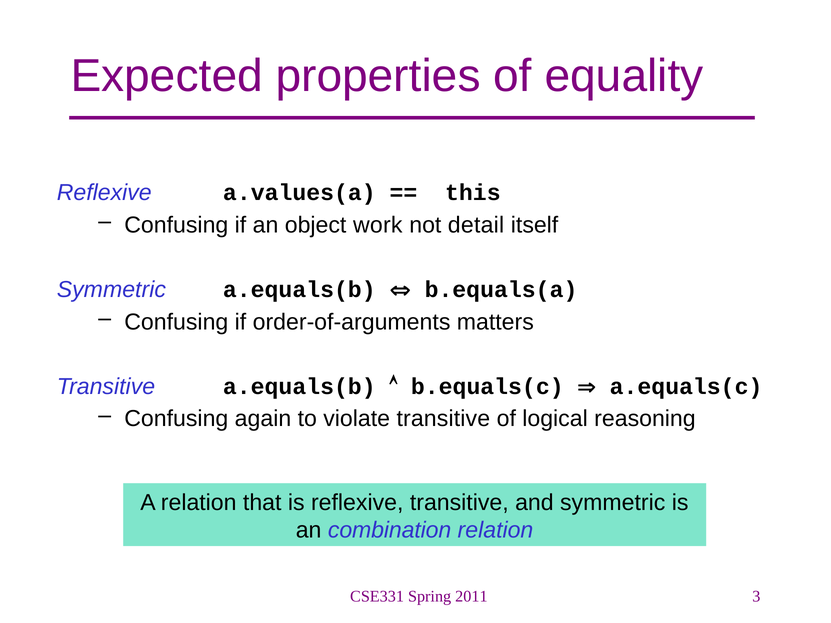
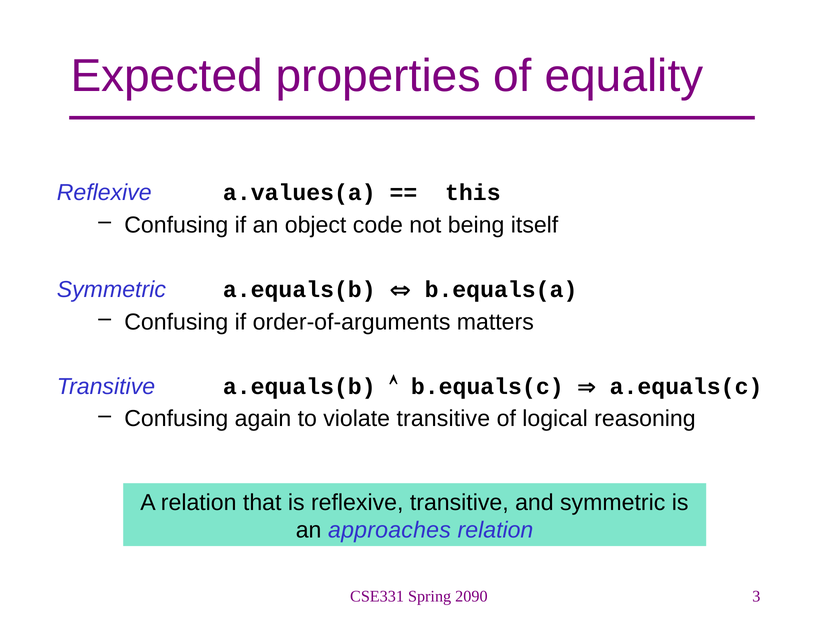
work: work -> code (378, 225)
detail: detail -> being (476, 225)
combination: combination -> approaches (389, 530)
2011: 2011 -> 2090 (471, 597)
